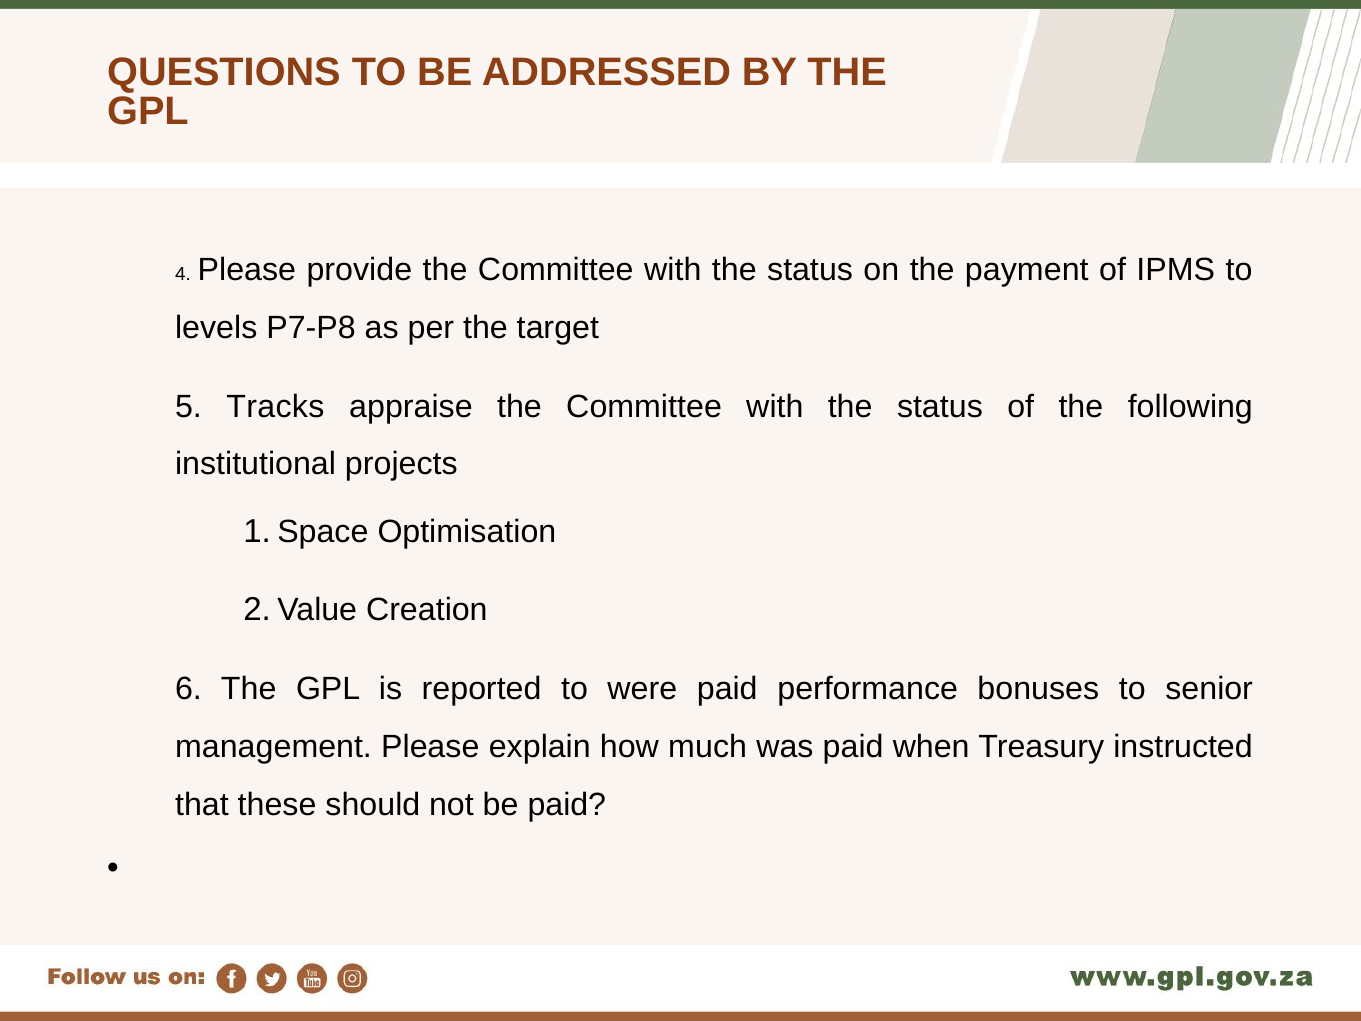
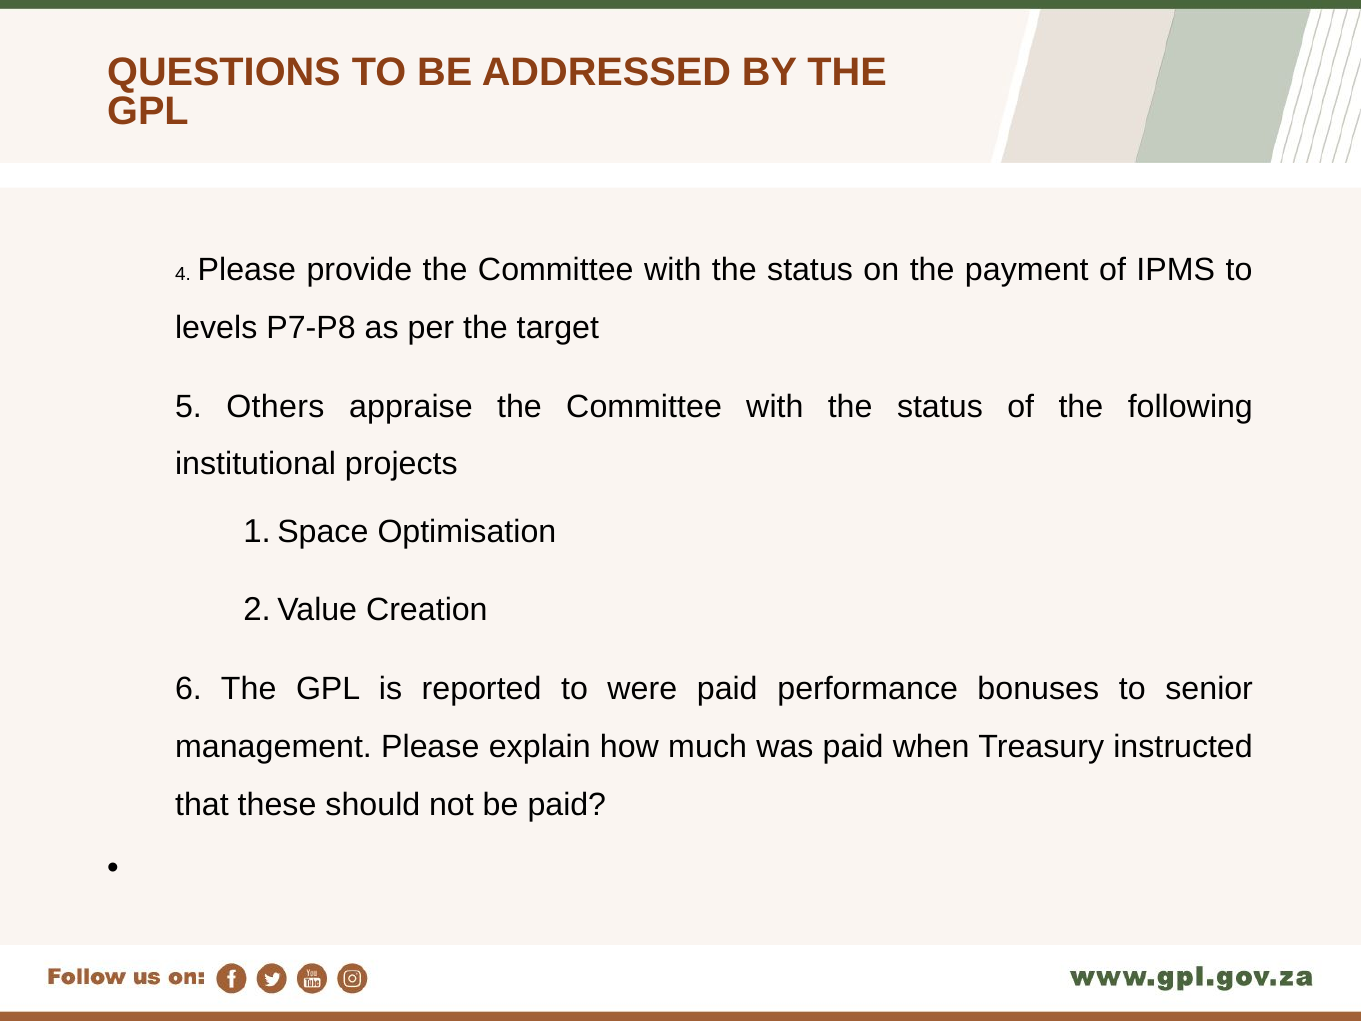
Tracks: Tracks -> Others (275, 406)
